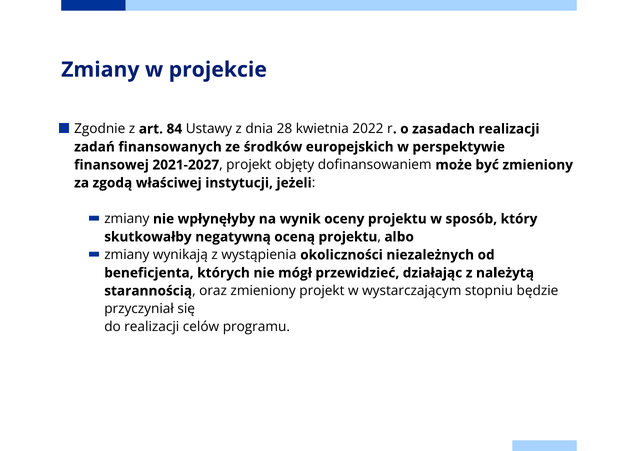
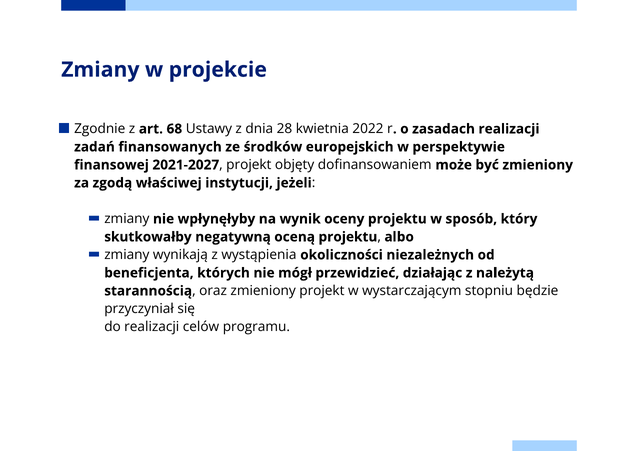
84: 84 -> 68 (174, 129)
